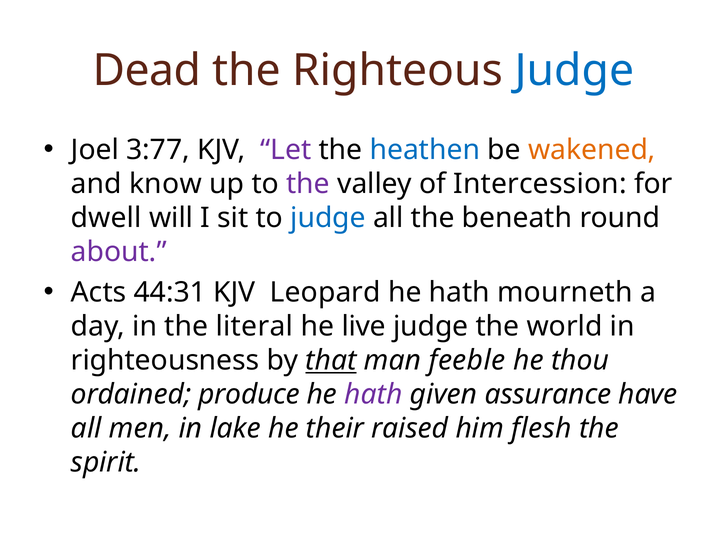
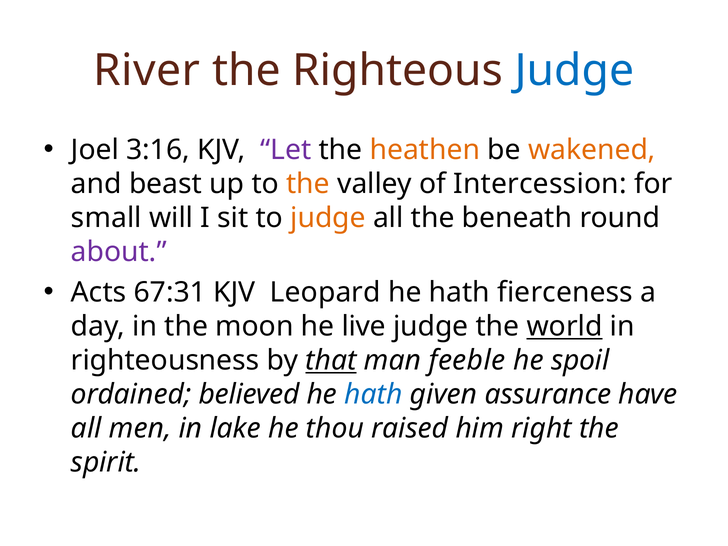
Dead: Dead -> River (147, 70)
3:77: 3:77 -> 3:16 (158, 150)
heathen colour: blue -> orange (425, 150)
know: know -> beast (166, 184)
the colour: purple -> orange (308, 184)
dwell: dwell -> small (106, 218)
judge colour: blue -> orange (328, 218)
44:31: 44:31 -> 67:31 (170, 292)
mourneth: mourneth -> fierceness (565, 292)
literal: literal -> moon (254, 326)
world underline: none -> present (565, 326)
thou: thou -> spoil (580, 360)
produce: produce -> believed (249, 394)
hath colour: purple -> blue (374, 394)
their: their -> thou (335, 428)
flesh: flesh -> right (542, 428)
